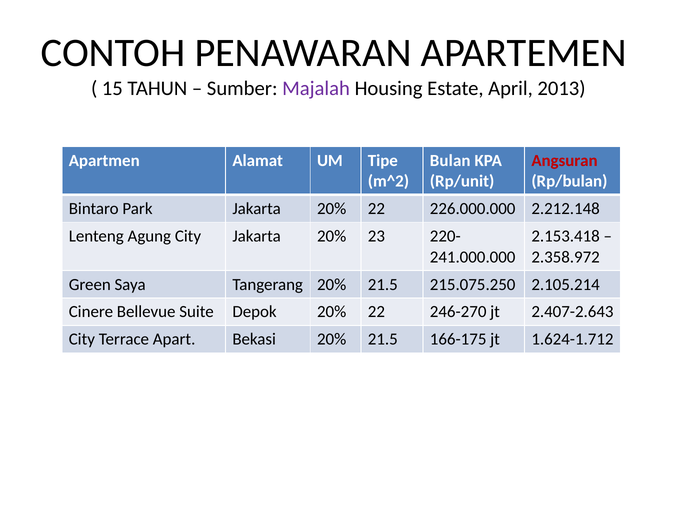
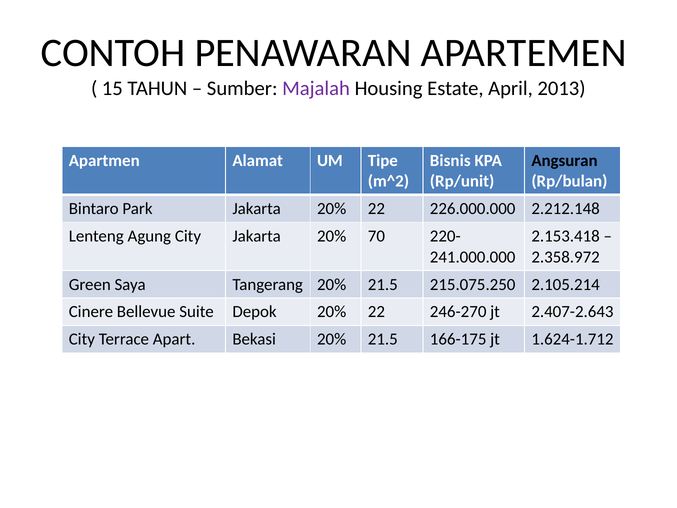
Bulan: Bulan -> Bisnis (450, 161)
Angsuran colour: red -> black (565, 161)
23: 23 -> 70 (376, 236)
